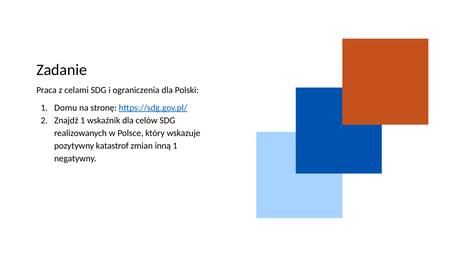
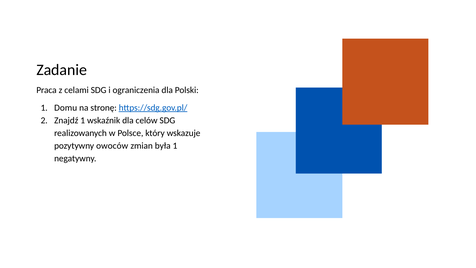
katastrof: katastrof -> owoców (112, 146)
inną: inną -> była (163, 146)
